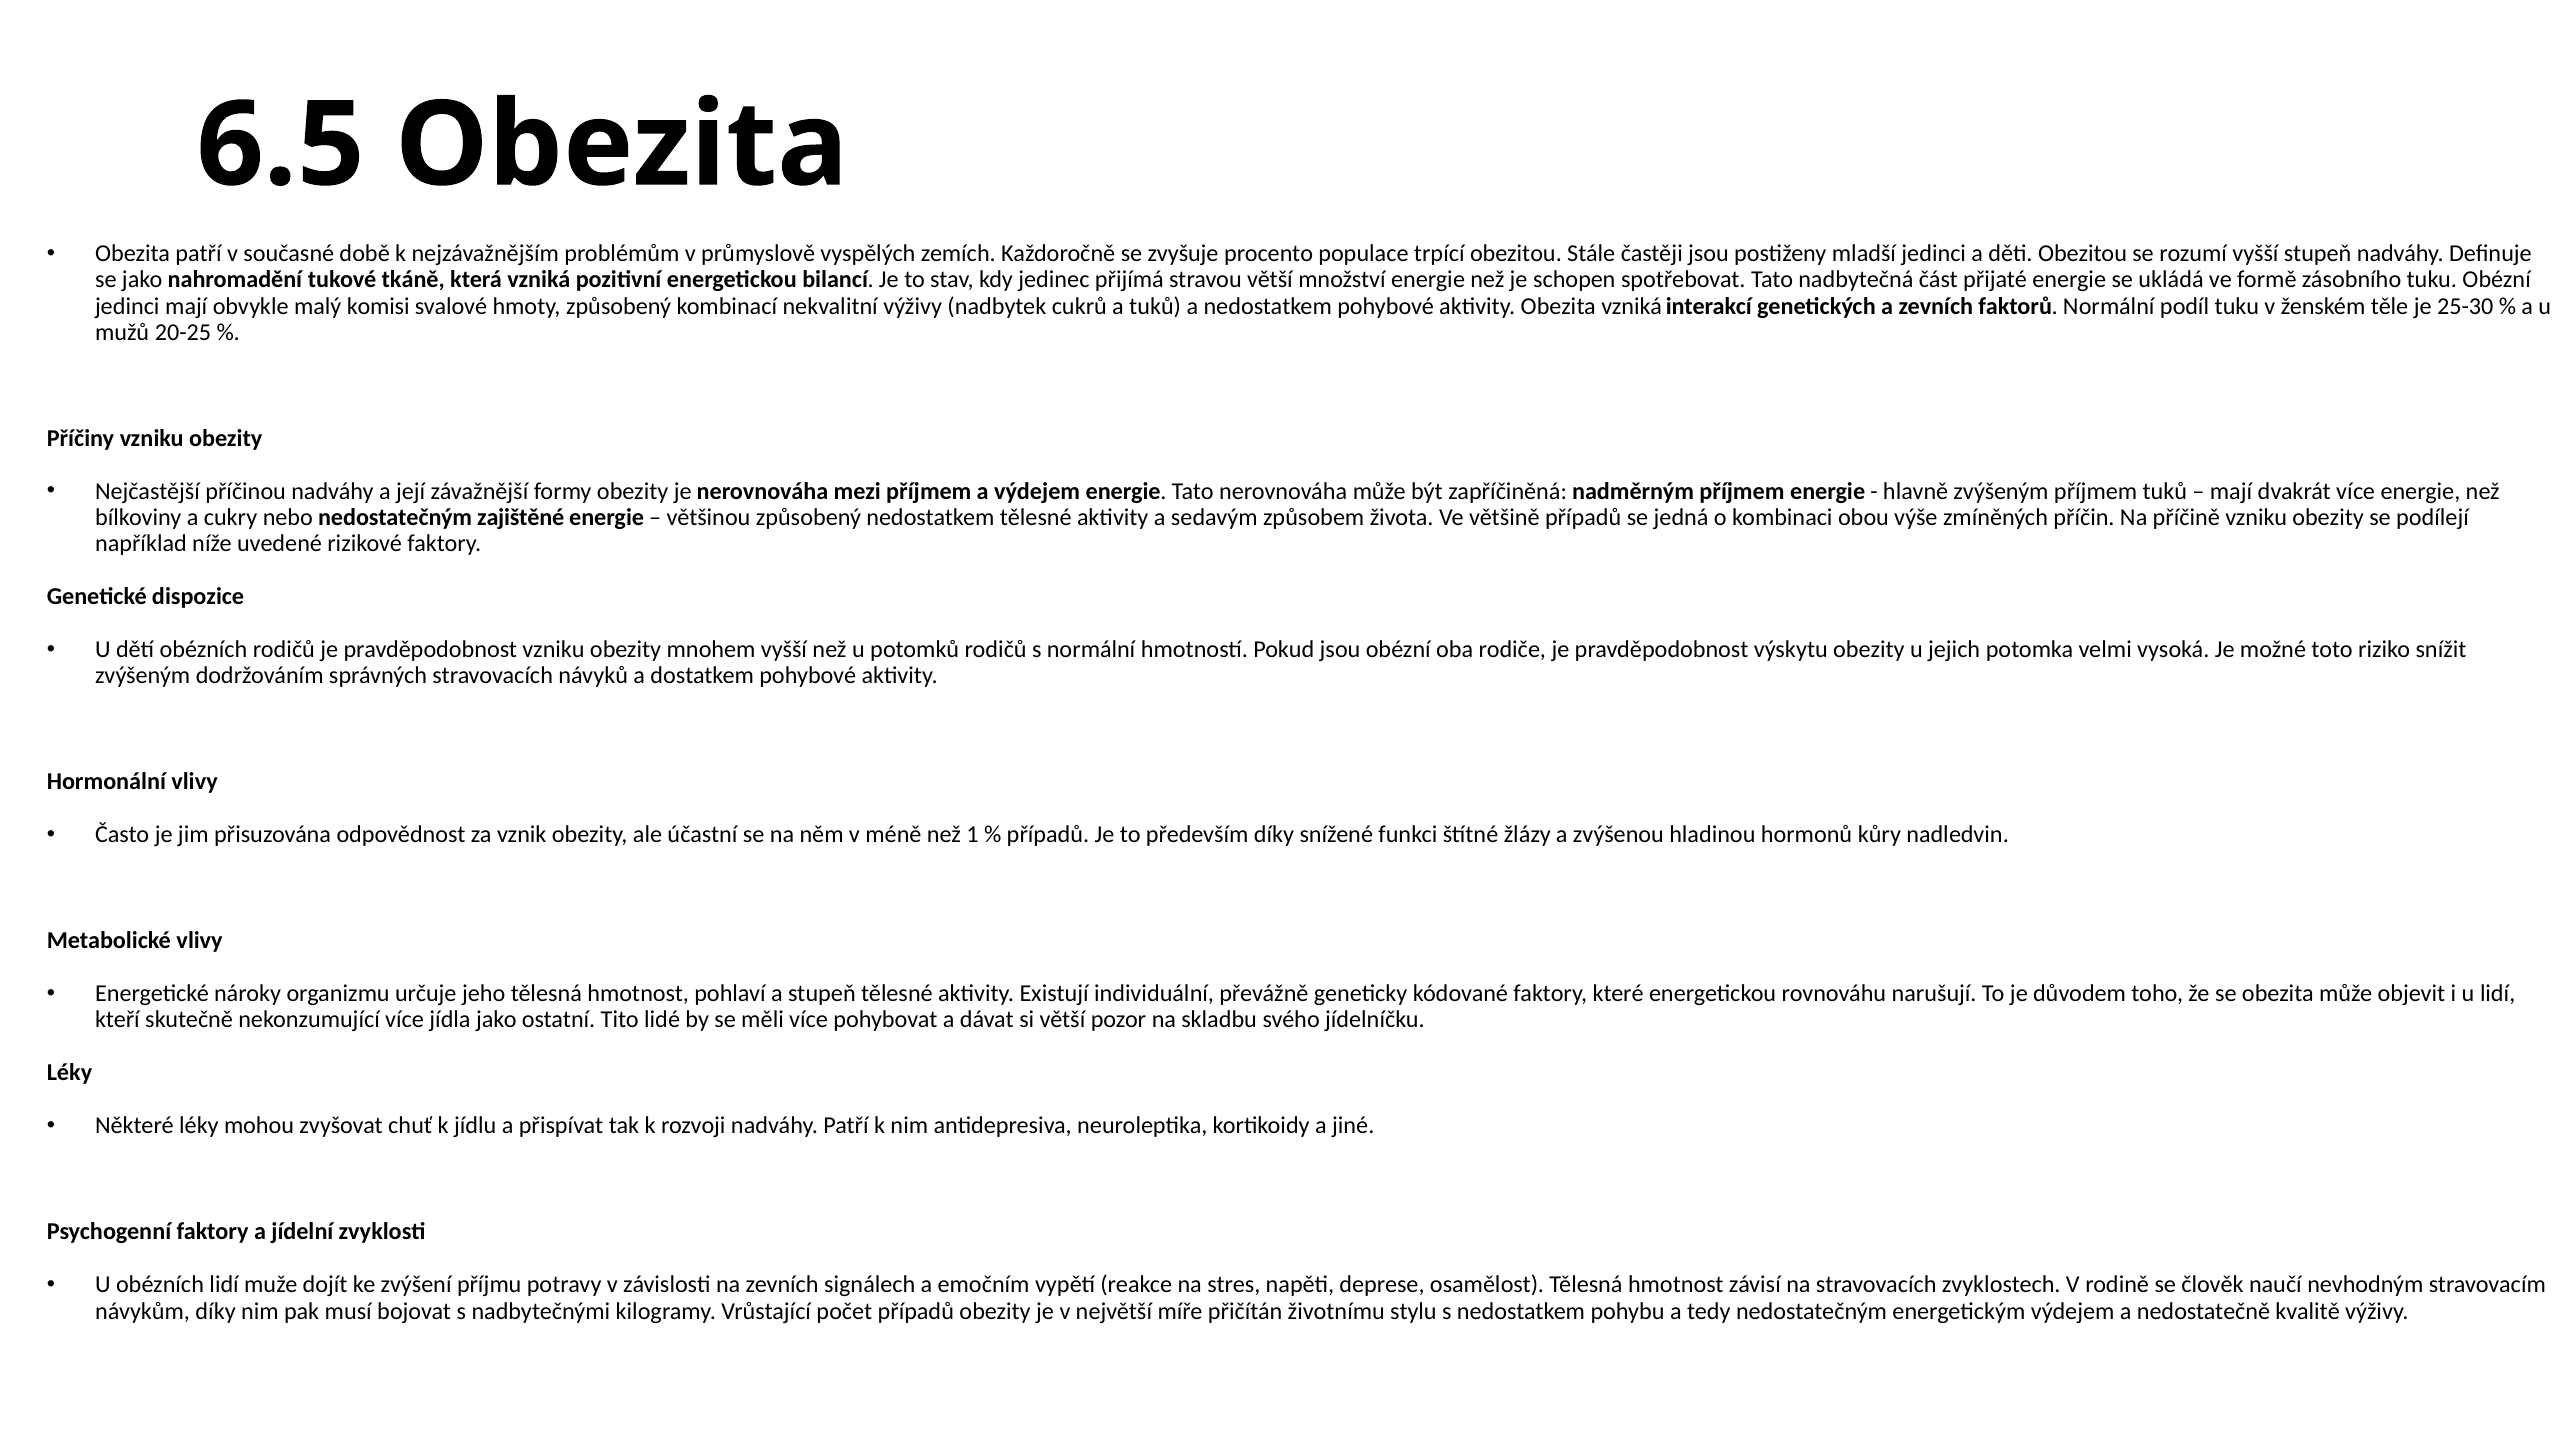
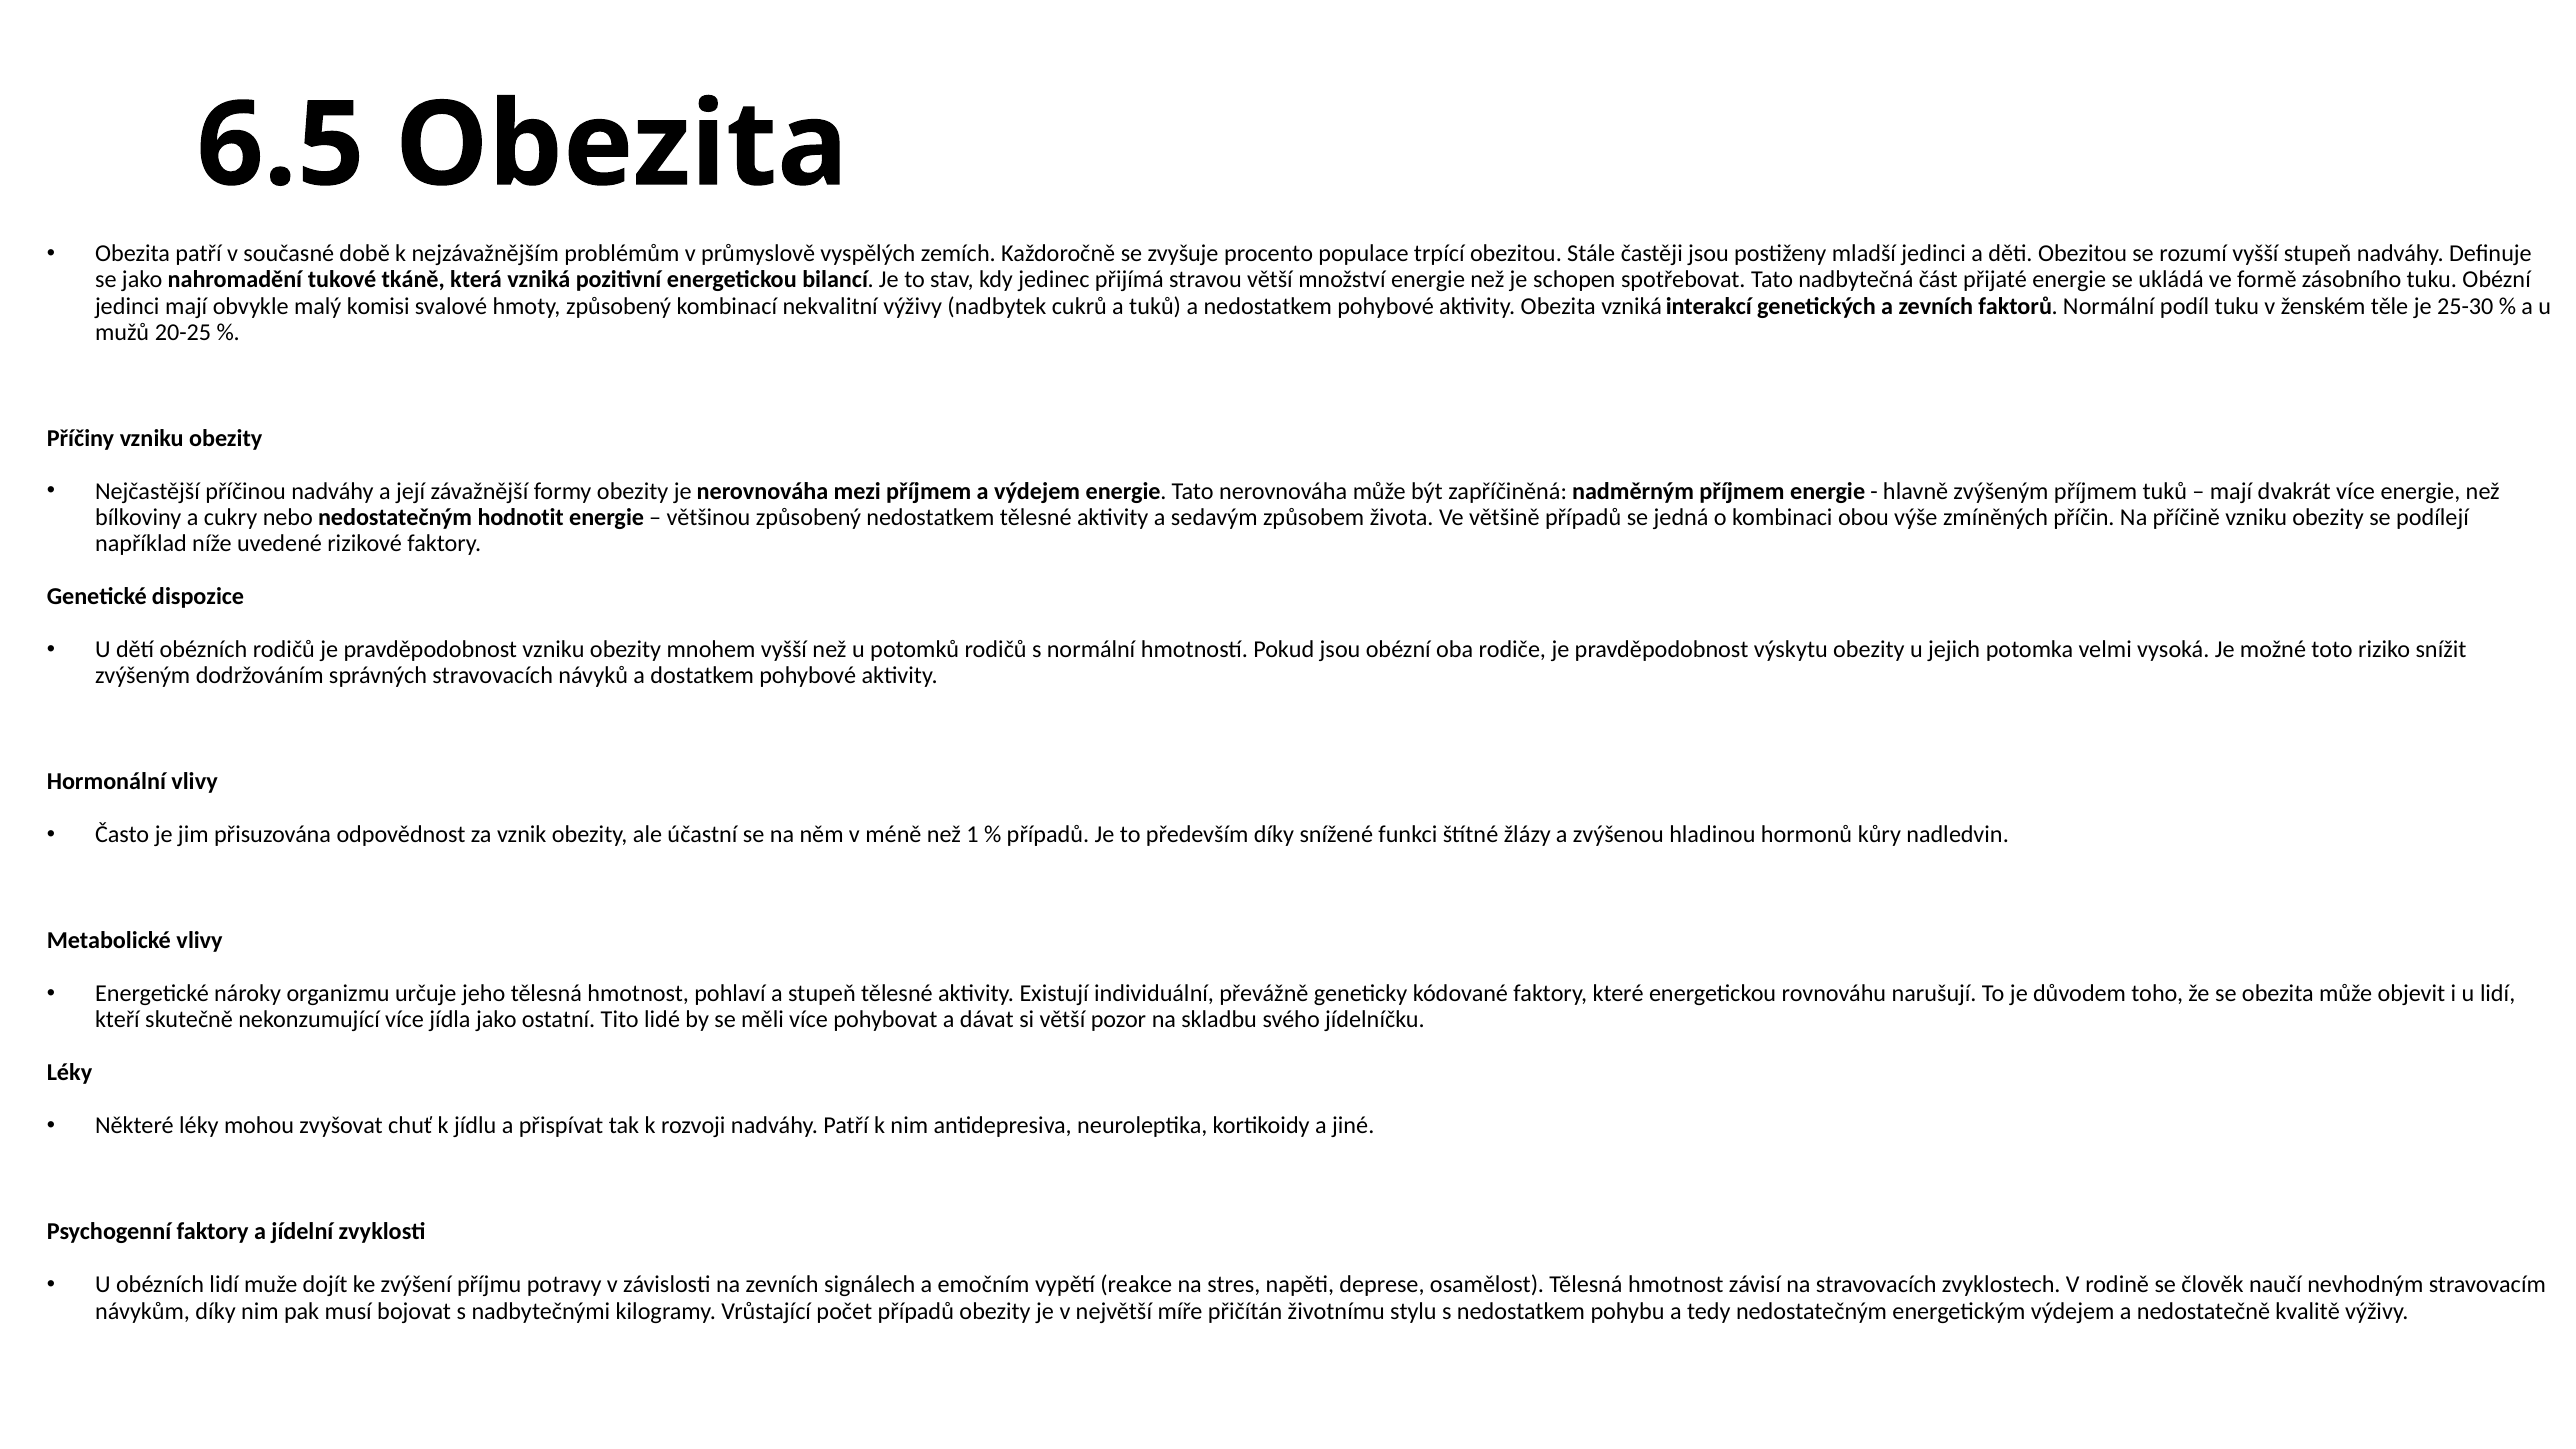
zajištěné: zajištěné -> hodnotit (521, 517)
